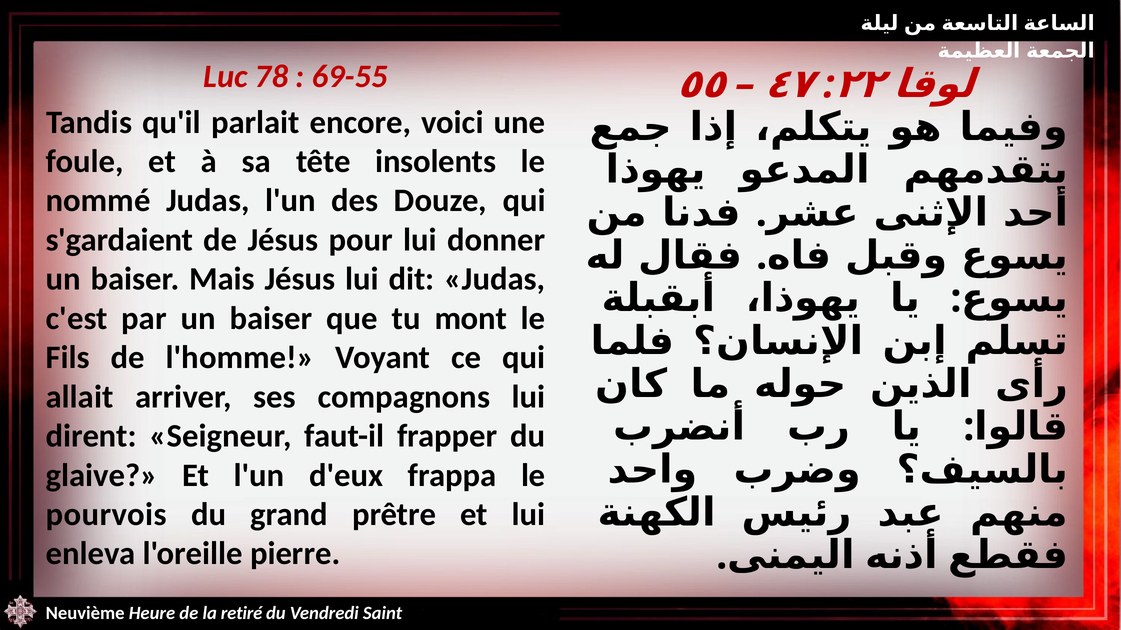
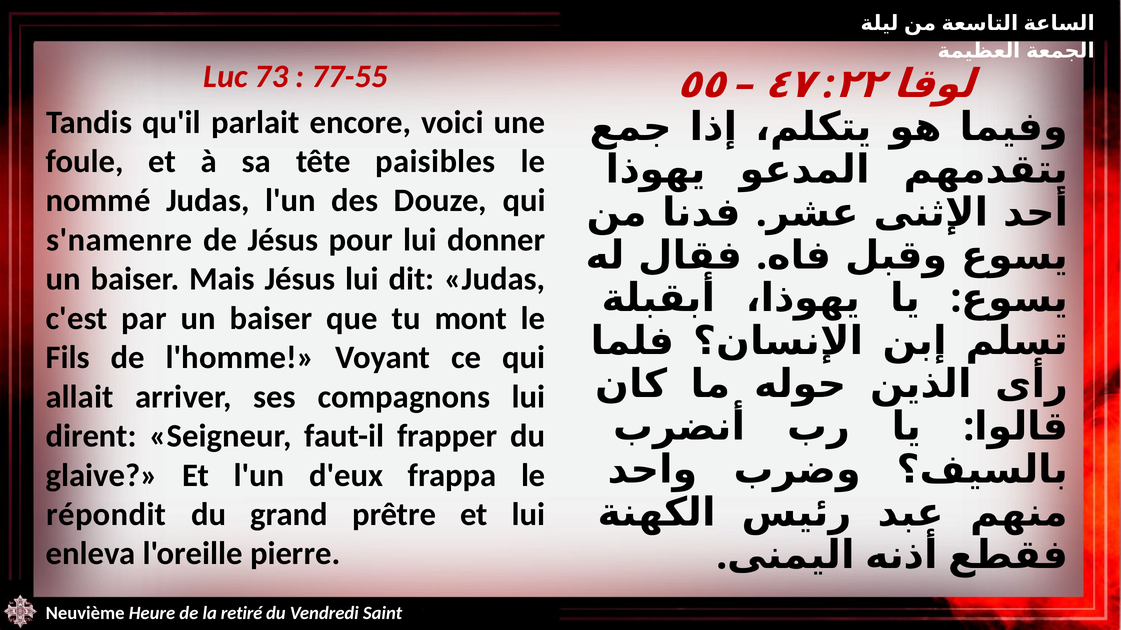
78: 78 -> 73 (272, 77)
69-55: 69-55 -> 77-55 (350, 77)
insolents: insolents -> paisibles (435, 162)
s'gardaient: s'gardaient -> s'namenre (119, 240)
pourvois: pourvois -> répondit (106, 515)
